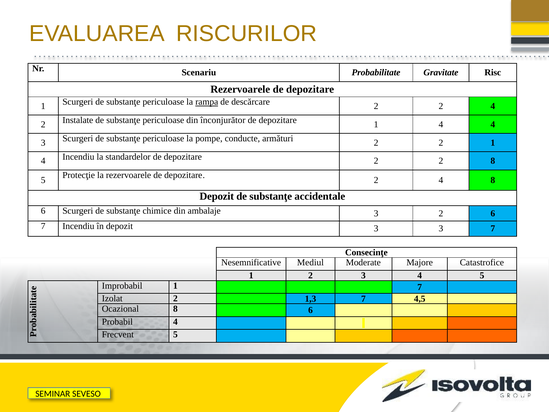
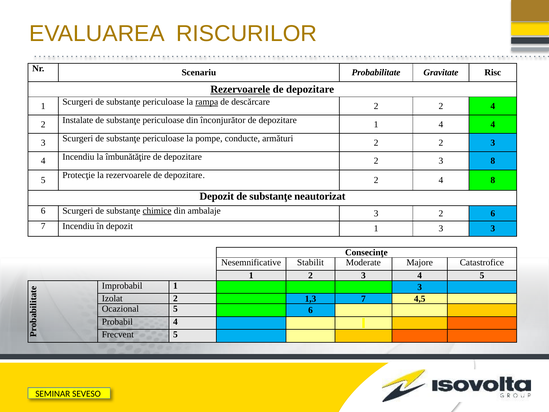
Rezervoarele underline: none -> present (240, 89)
2 2 1: 1 -> 3 (493, 143)
standardelor: standardelor -> îmbunătăţire (128, 157)
depozitare 2 2: 2 -> 3 (441, 161)
accidentale: accidentale -> neautorizat (320, 196)
chimice underline: none -> present (157, 211)
depozit 3: 3 -> 1 (376, 228)
3 7: 7 -> 3 (493, 228)
Mediul: Mediul -> Stabilit (310, 262)
Improbabil 1 7: 7 -> 3 (420, 287)
Ocazional 8: 8 -> 5 (175, 309)
